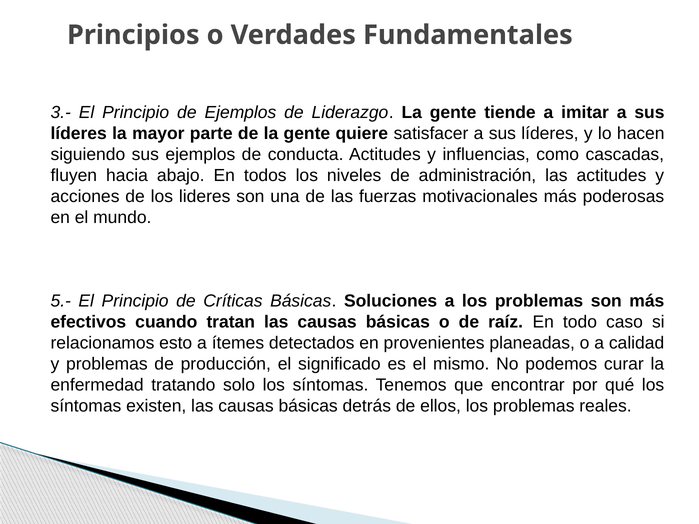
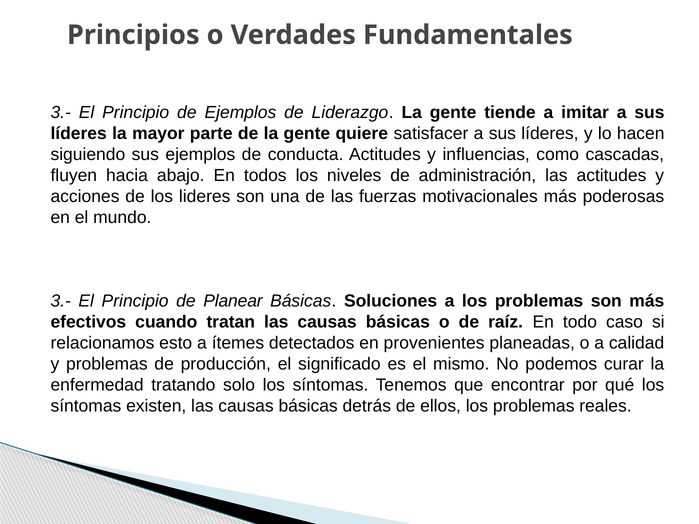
5.-: 5.- -> 3.- (61, 301)
Críticas: Críticas -> Planear (233, 301)
